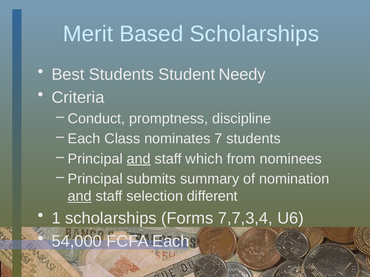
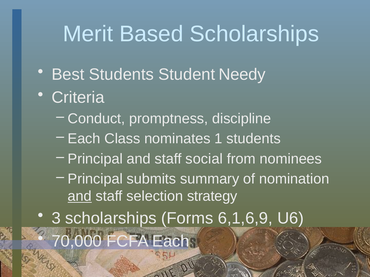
7: 7 -> 1 (218, 139)
and underline: present -> none (139, 159)
which: which -> social (204, 159)
different: different -> strategy (212, 197)
1: 1 -> 3 (56, 219)
7,7,3,4: 7,7,3,4 -> 6,1,6,9 (245, 219)
54,000: 54,000 -> 70,000 (77, 242)
